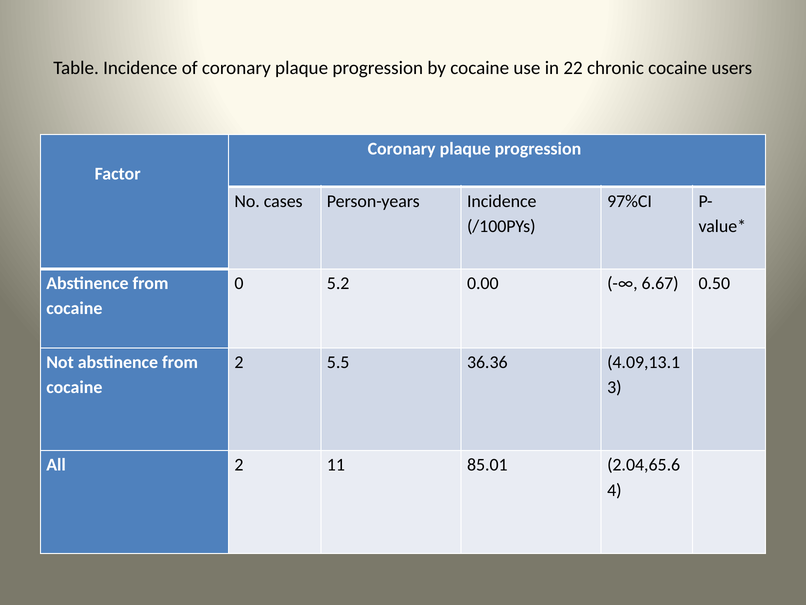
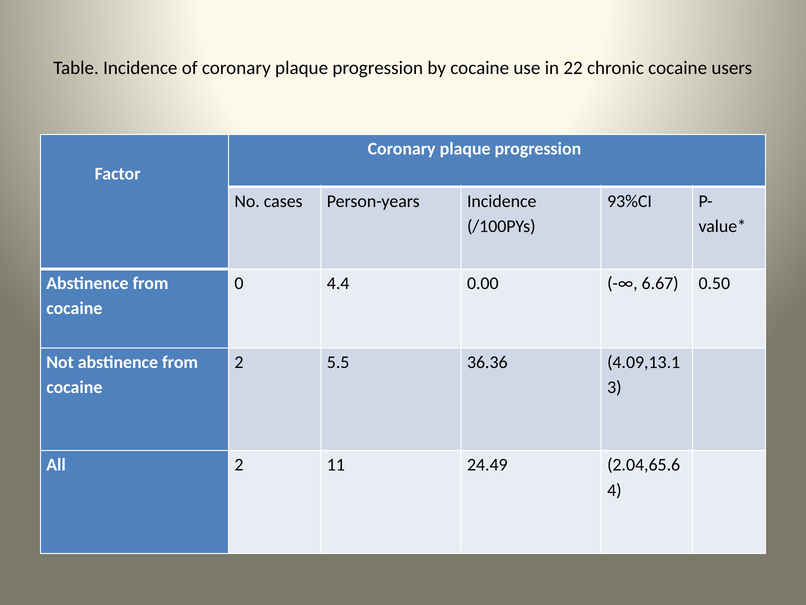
97%CI: 97%CI -> 93%CI (630, 201)
5.2: 5.2 -> 4.4 (338, 283)
85.01: 85.01 -> 24.49 (487, 465)
